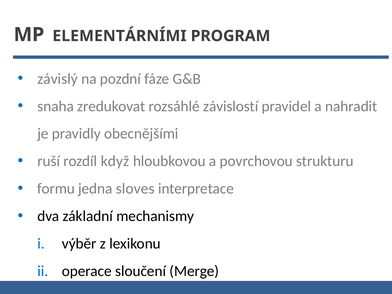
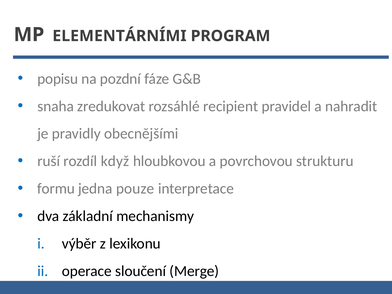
závislý: závislý -> popisu (58, 79)
závislostí: závislostí -> recipient (231, 106)
sloves: sloves -> pouze (135, 189)
